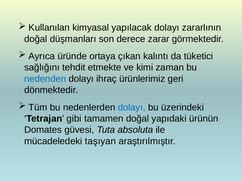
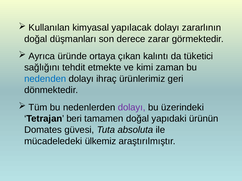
dolayı colour: blue -> purple (132, 108)
gibi: gibi -> beri (74, 119)
taşıyan: taşıyan -> ülkemiz (101, 142)
